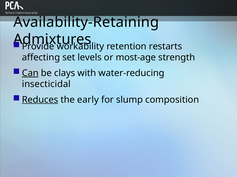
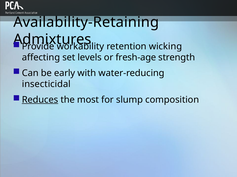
restarts: restarts -> wicking (165, 47)
most-age: most-age -> fresh-age (136, 58)
Can underline: present -> none (30, 73)
clays: clays -> early (65, 73)
early: early -> most (88, 100)
